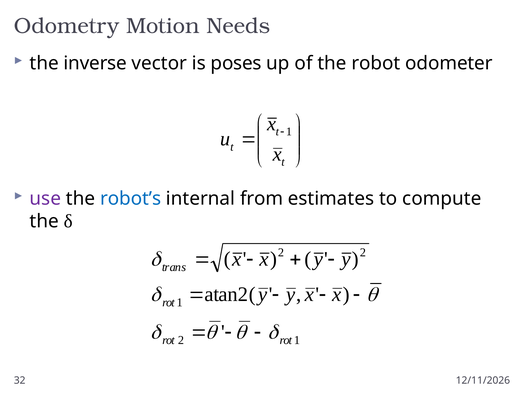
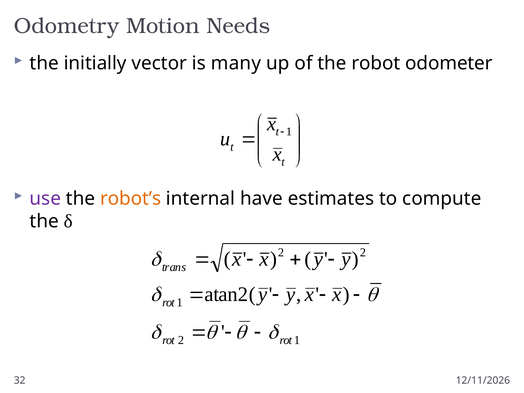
inverse: inverse -> initially (95, 63)
poses: poses -> many (236, 63)
robot’s colour: blue -> orange (131, 199)
from: from -> have (261, 199)
